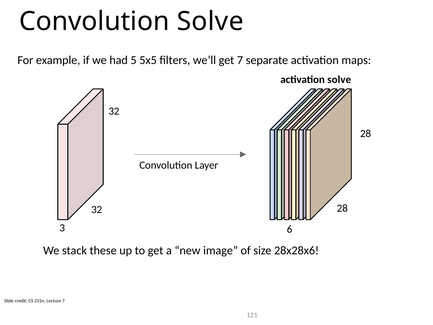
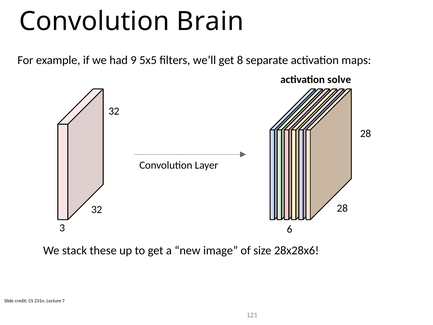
Convolution Solve: Solve -> Brain (210, 21)
5: 5 -> 9 (134, 60)
get 7: 7 -> 8 (240, 60)
